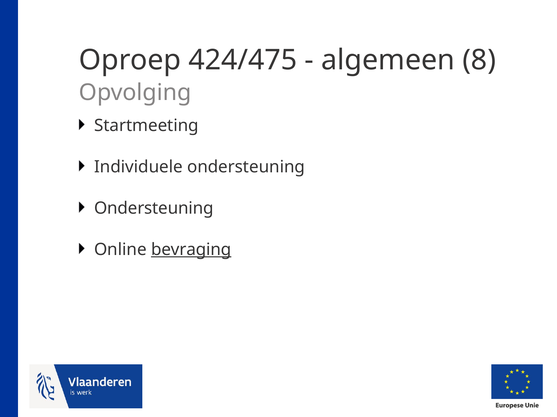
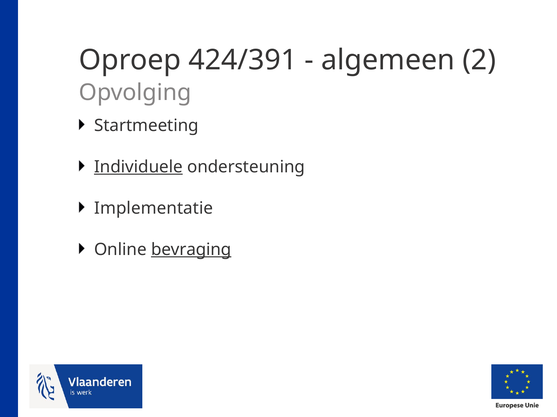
424/475: 424/475 -> 424/391 (243, 60)
8: 8 -> 2 (479, 60)
Individuele underline: none -> present (138, 167)
Ondersteuning: Ondersteuning -> Implementatie (154, 209)
